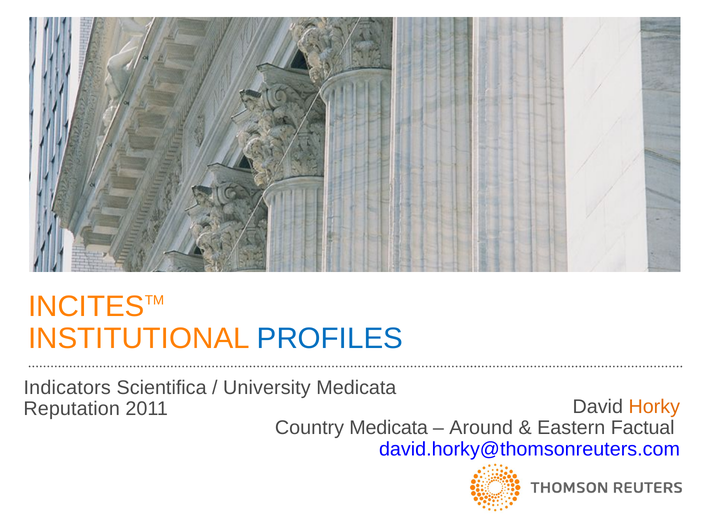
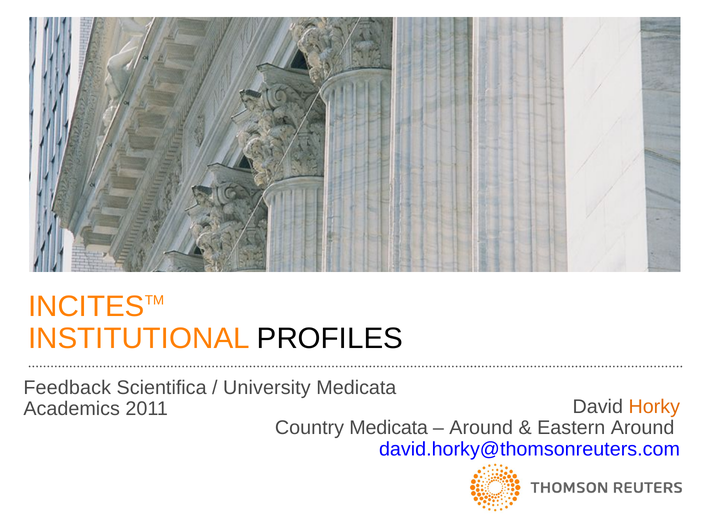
PROFILES colour: blue -> black (330, 339)
Indicators: Indicators -> Feedback (67, 388)
Reputation: Reputation -> Academics (72, 409)
Eastern Factual: Factual -> Around (643, 428)
